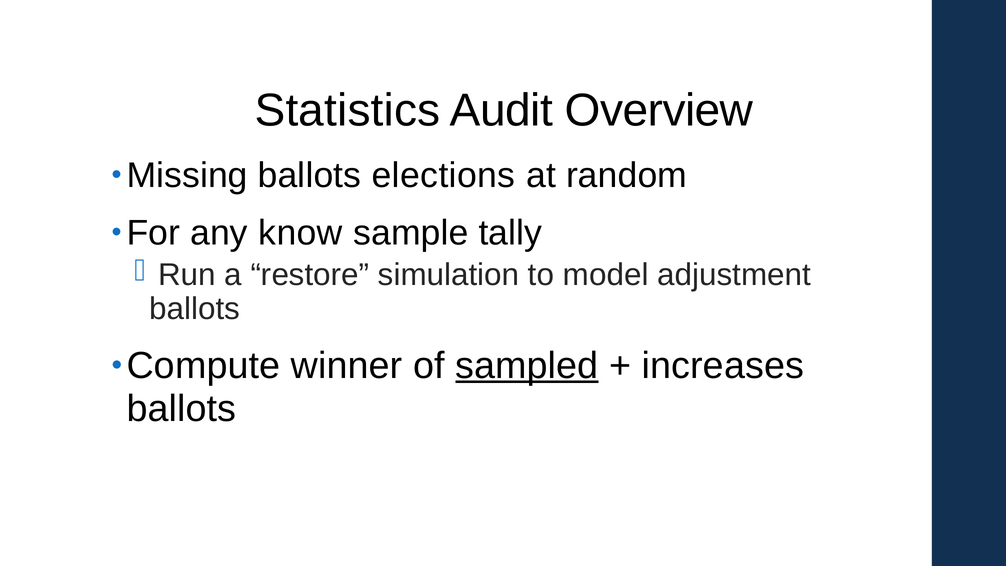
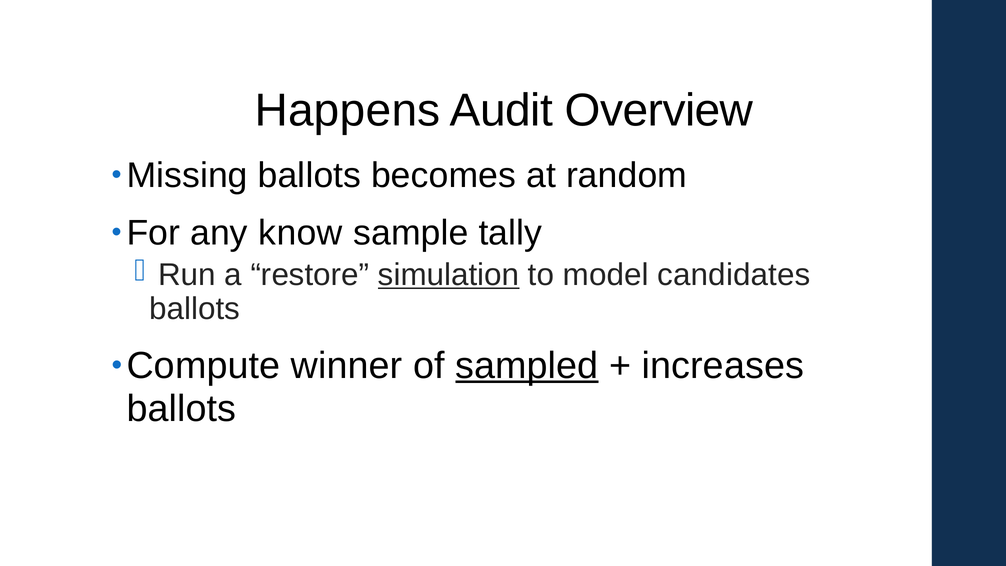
Statistics: Statistics -> Happens (348, 111)
elections: elections -> becomes (444, 175)
simulation underline: none -> present (449, 275)
adjustment: adjustment -> candidates (734, 275)
